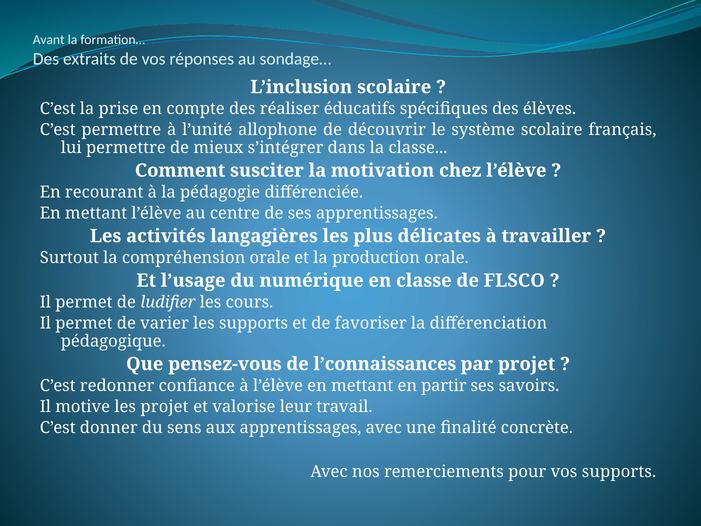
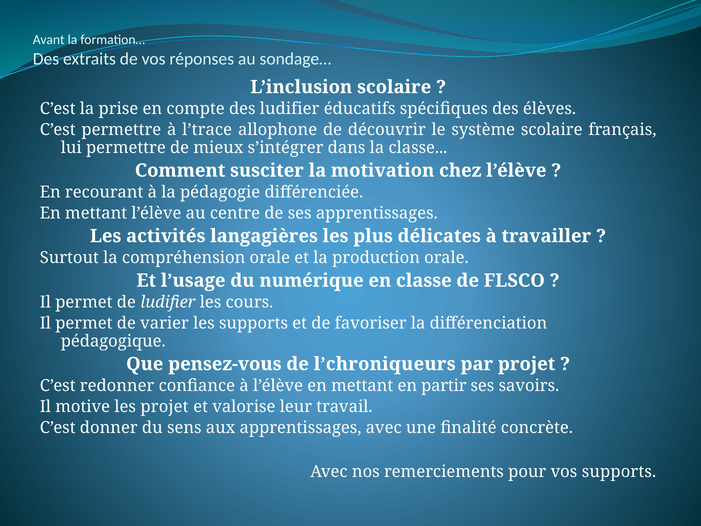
des réaliser: réaliser -> ludifier (290, 109)
l’unité: l’unité -> l’trace (207, 130)
l’connaissances: l’connaissances -> l’chroniqueurs (385, 364)
